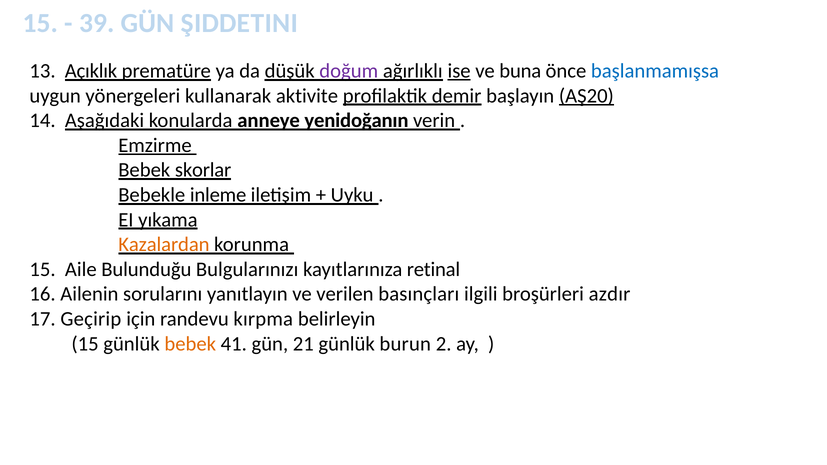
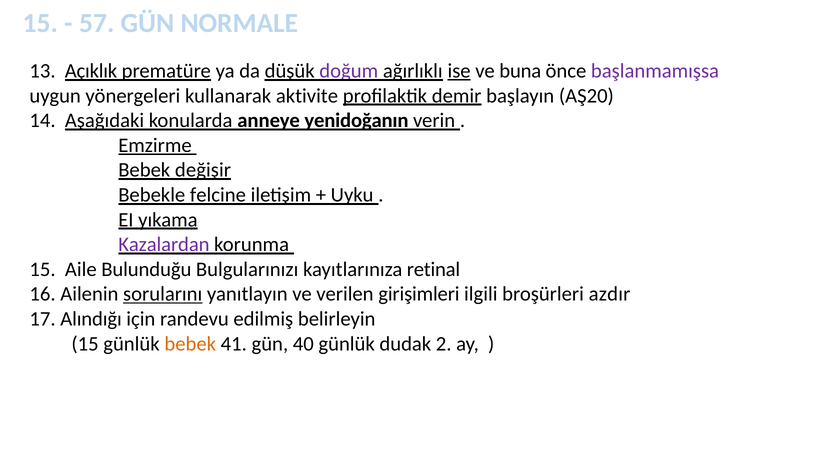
39: 39 -> 57 (97, 23)
ŞIDDETINI: ŞIDDETINI -> NORMALE (239, 23)
başlanmamışsa colour: blue -> purple (655, 71)
AŞ20 underline: present -> none (586, 96)
skorlar: skorlar -> değişir (203, 170)
inleme: inleme -> felcine (218, 195)
Kazalardan colour: orange -> purple (164, 245)
sorularını underline: none -> present (163, 294)
basınçları: basınçları -> girişimleri (419, 294)
Geçirip: Geçirip -> Alındığı (91, 319)
kırpma: kırpma -> edilmiş (263, 319)
21: 21 -> 40 (303, 344)
burun: burun -> dudak (405, 344)
